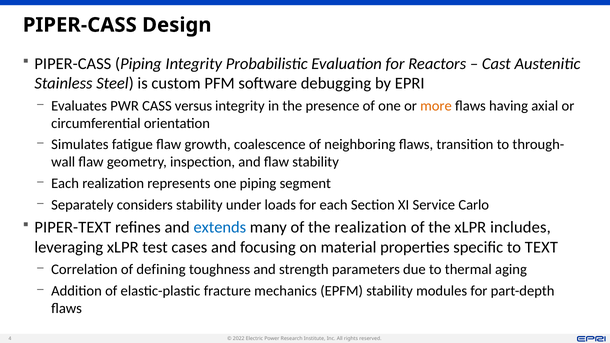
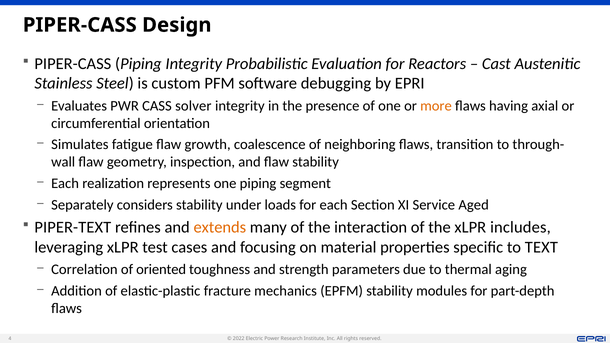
versus: versus -> solver (193, 106)
Carlo: Carlo -> Aged (474, 205)
extends colour: blue -> orange (220, 228)
the realization: realization -> interaction (371, 228)
defining: defining -> oriented (161, 270)
